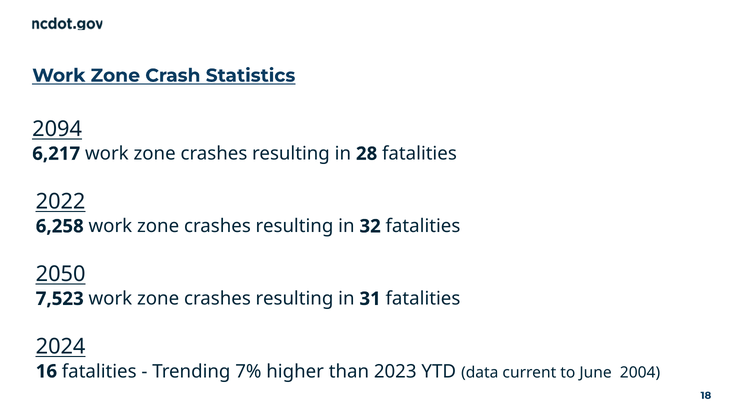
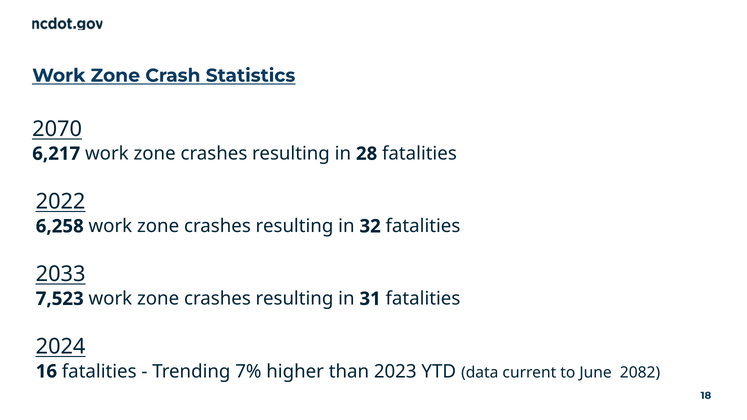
2094: 2094 -> 2070 (57, 129)
2050: 2050 -> 2033 (61, 274)
2004: 2004 -> 2082 (640, 373)
